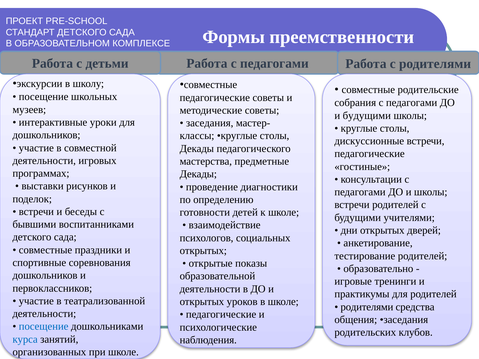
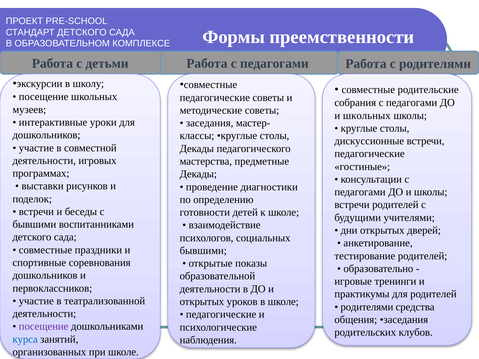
и будущими: будущими -> школьных (367, 116)
открытых: открытых -> бывшими (203, 251)
посещение colour: blue -> purple (44, 327)
